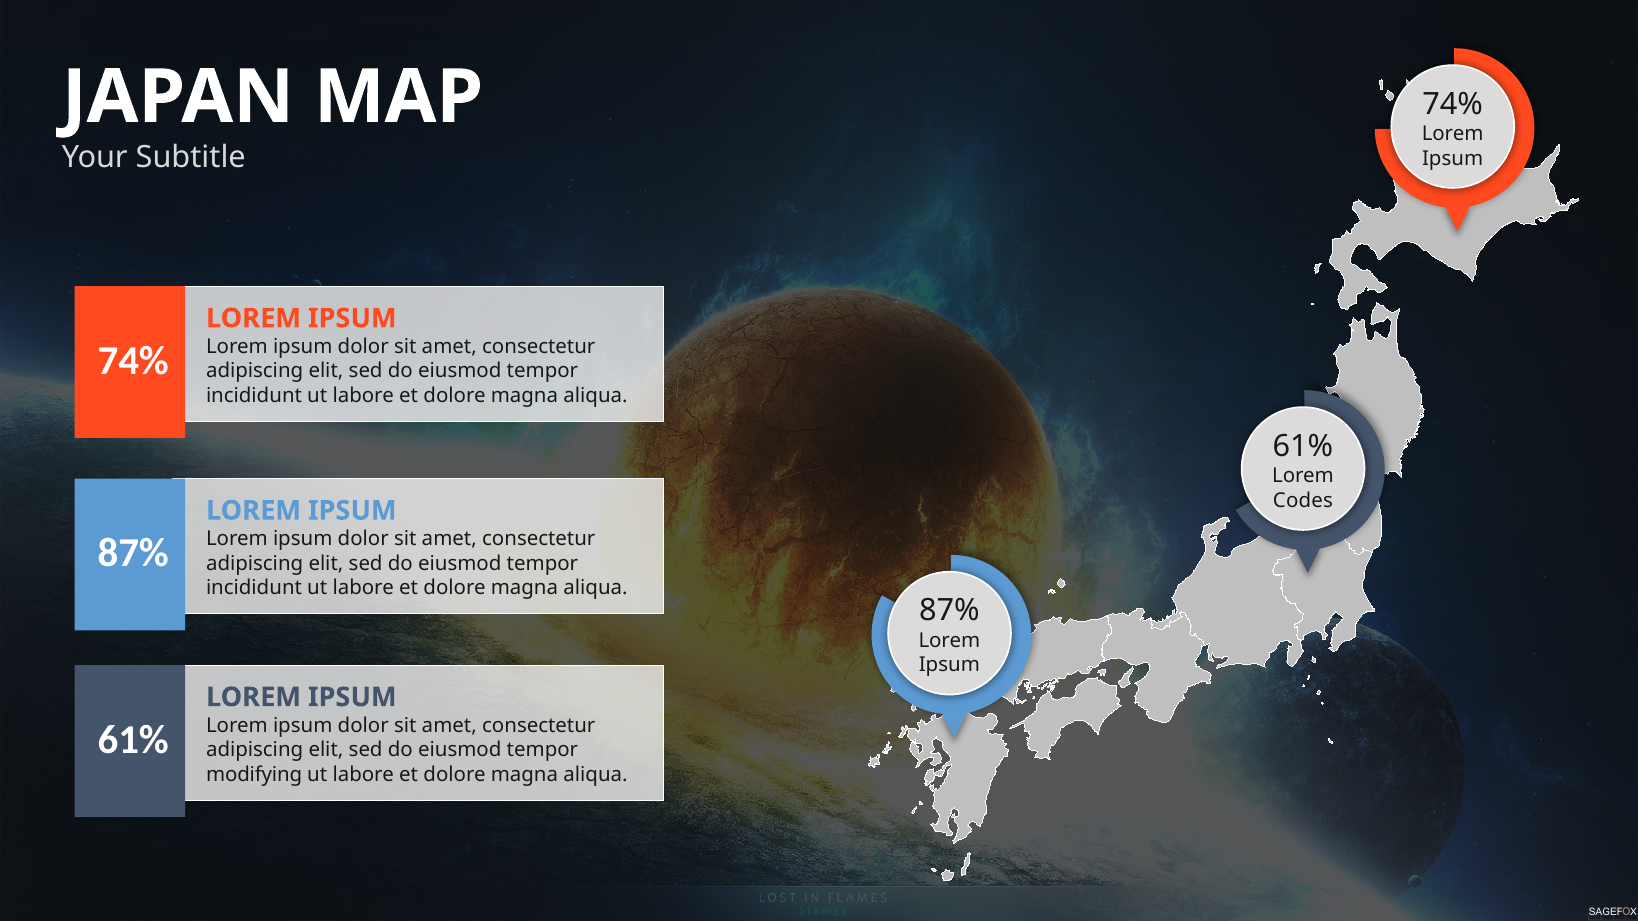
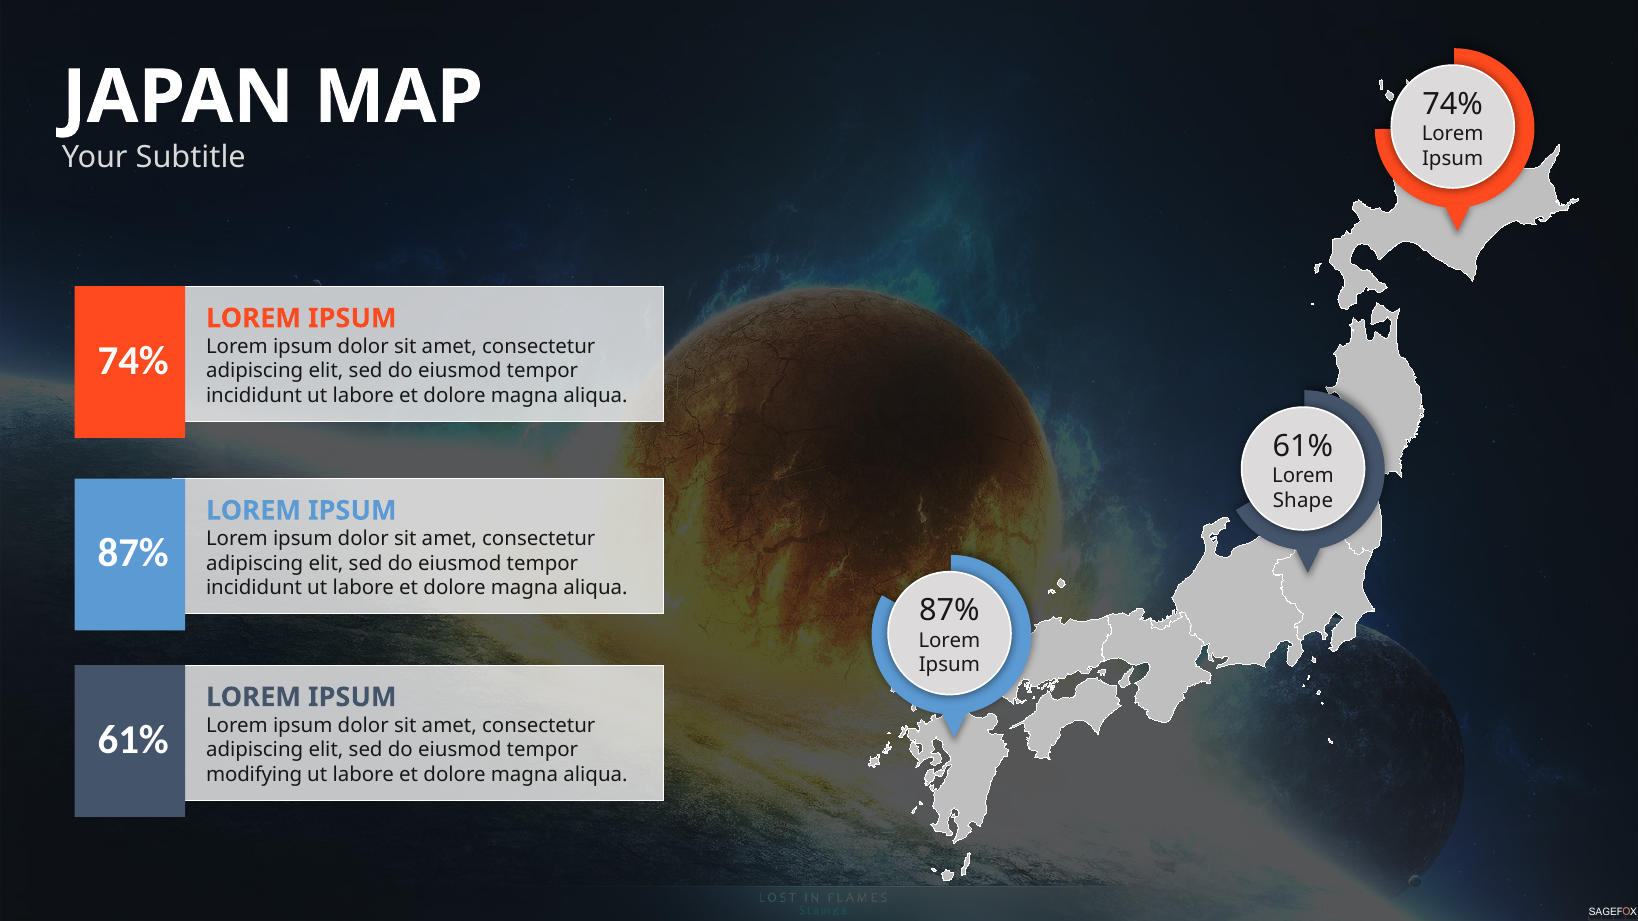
Codes: Codes -> Shape (1303, 501)
